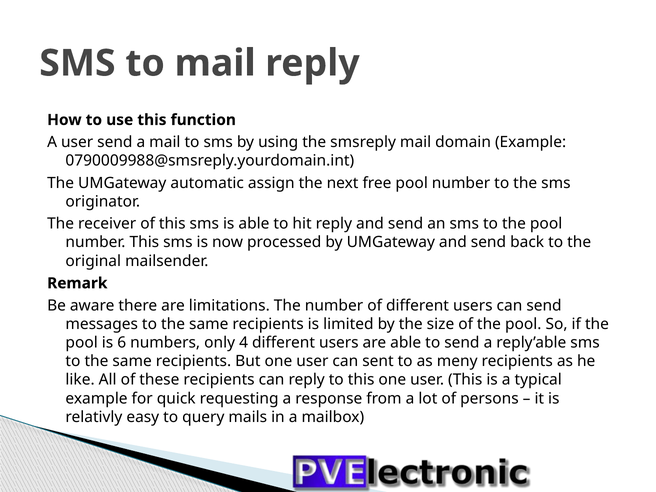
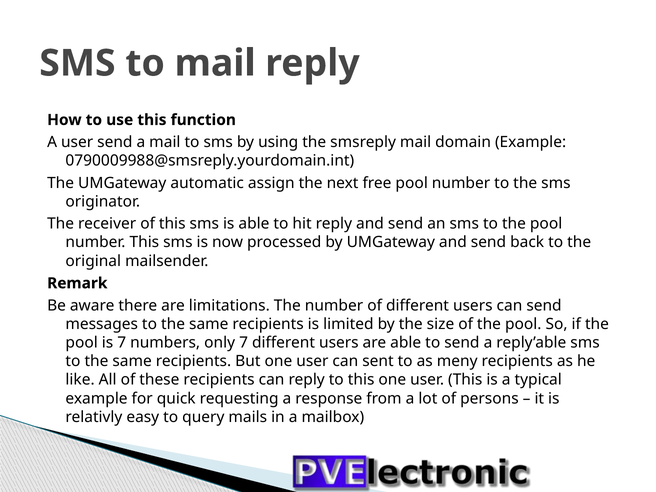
is 6: 6 -> 7 (122, 343)
only 4: 4 -> 7 (244, 343)
